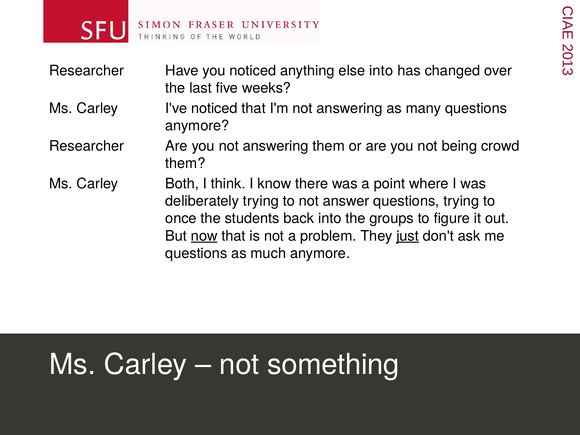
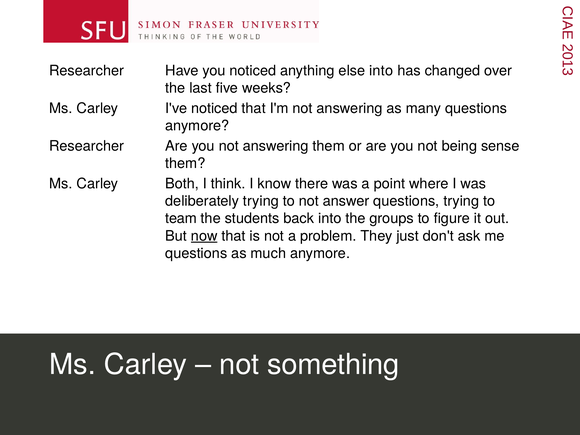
crowd: crowd -> sense (500, 146)
once: once -> team (181, 219)
just underline: present -> none (408, 236)
